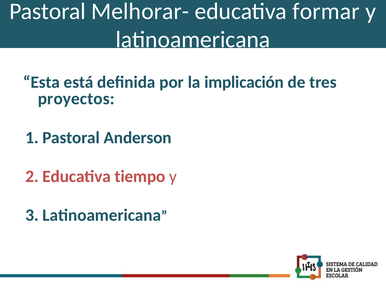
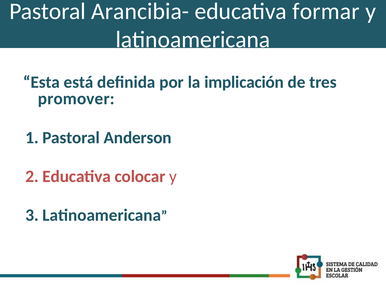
Melhorar-: Melhorar- -> Arancibia- (140, 11)
proyectos: proyectos -> promover (76, 99)
tiempo: tiempo -> colocar (140, 176)
